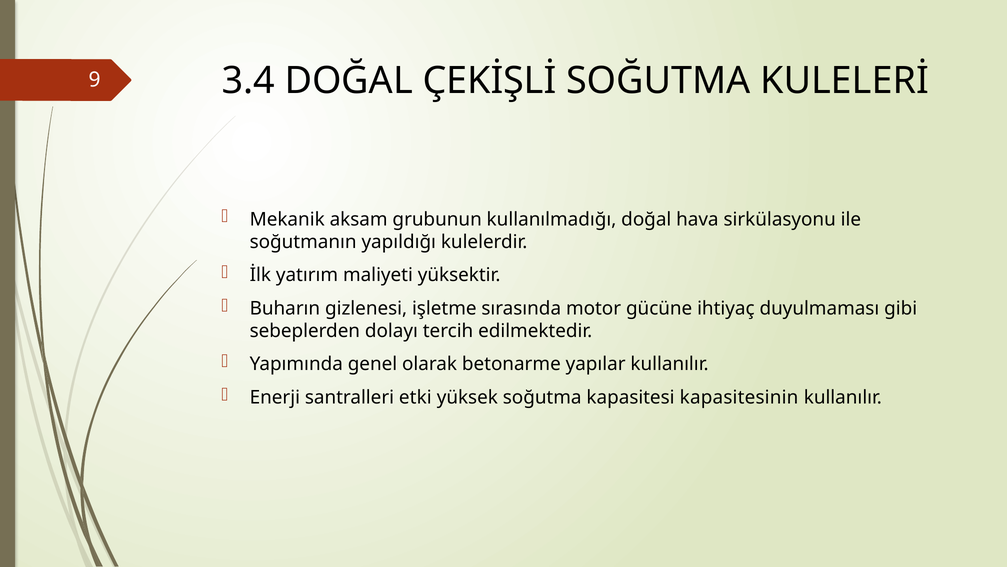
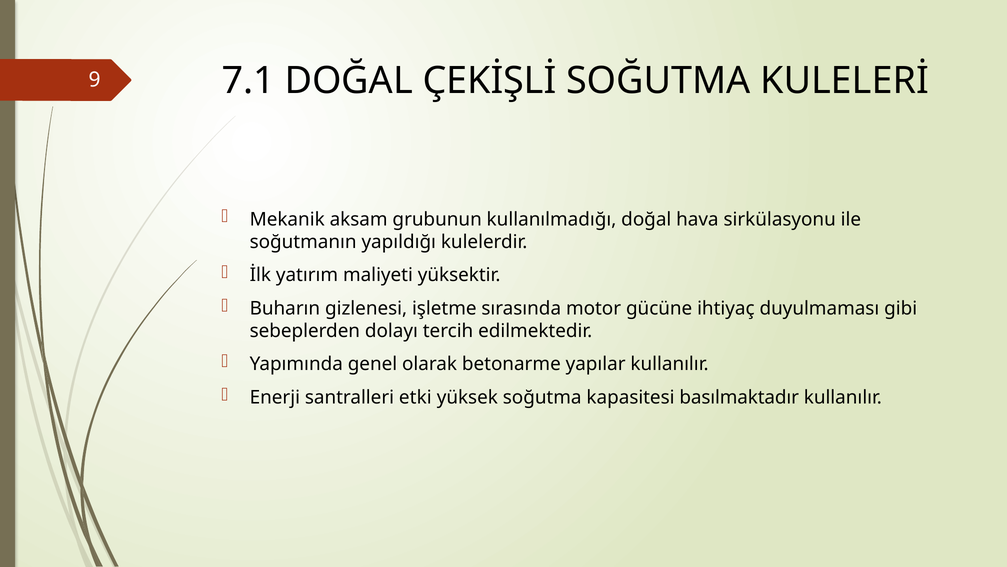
3.4: 3.4 -> 7.1 (248, 81)
kapasitesinin: kapasitesinin -> basılmaktadır (739, 397)
